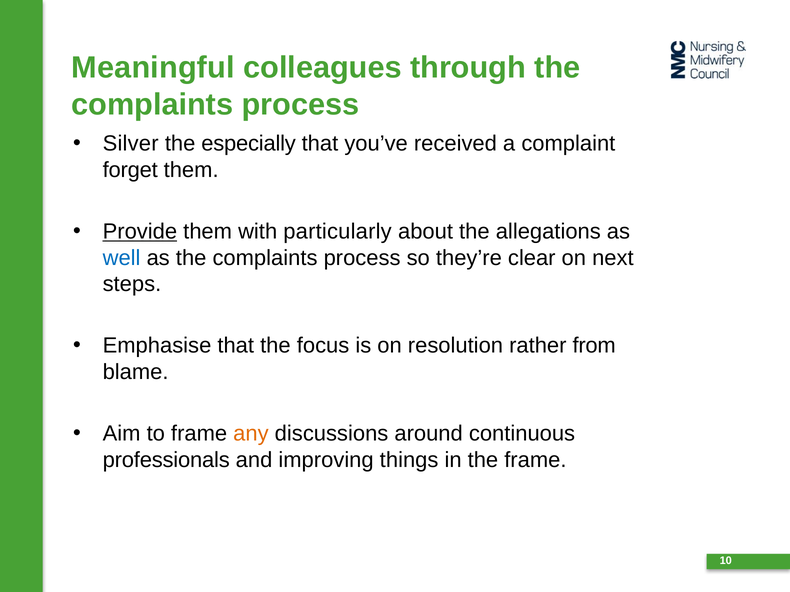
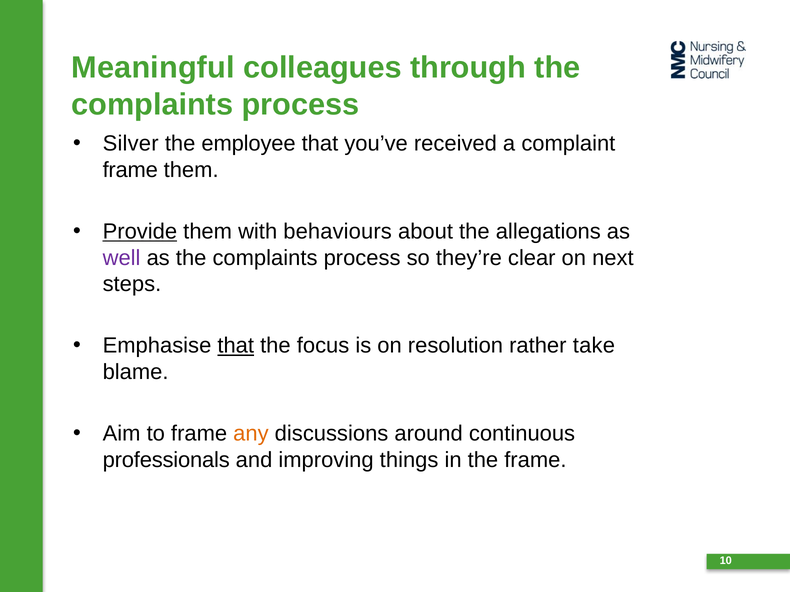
especially: especially -> employee (249, 144)
forget: forget -> frame (130, 170)
particularly: particularly -> behaviours (338, 232)
well colour: blue -> purple (122, 258)
that underline: none -> present (236, 346)
from: from -> take (594, 346)
